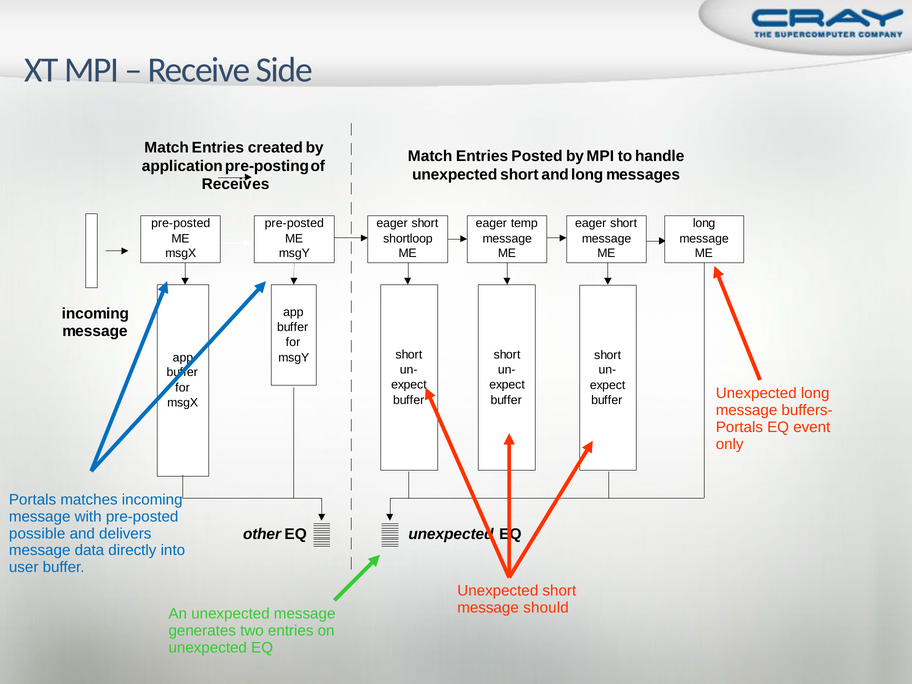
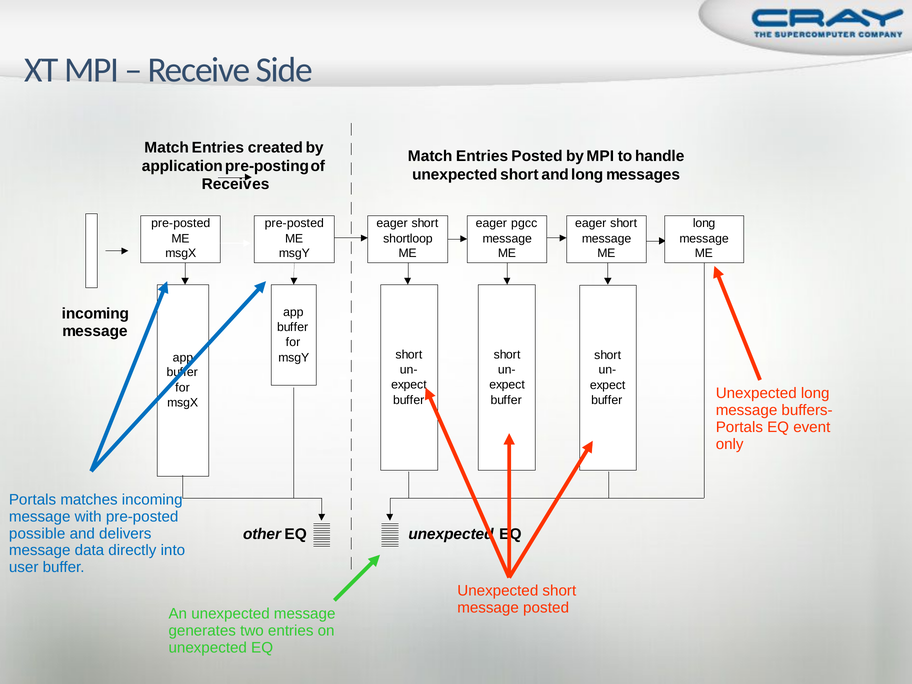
temp: temp -> pgcc (524, 223)
message should: should -> posted (546, 608)
